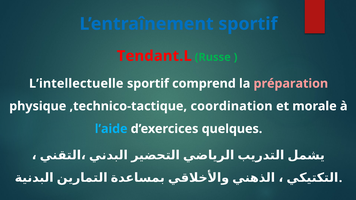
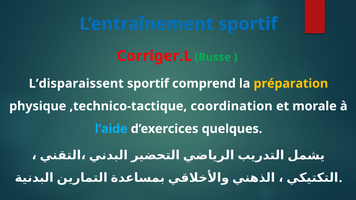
Tendant.L: Tendant.L -> Corriger.L (154, 56)
L’intellectuelle: L’intellectuelle -> L’disparaissent (76, 84)
préparation colour: pink -> yellow (291, 84)
